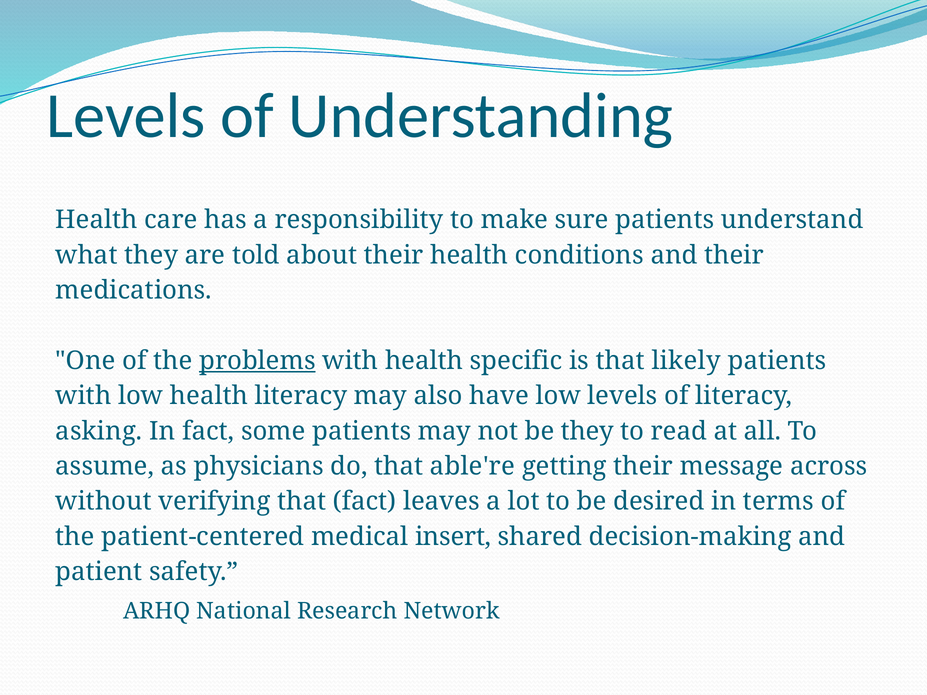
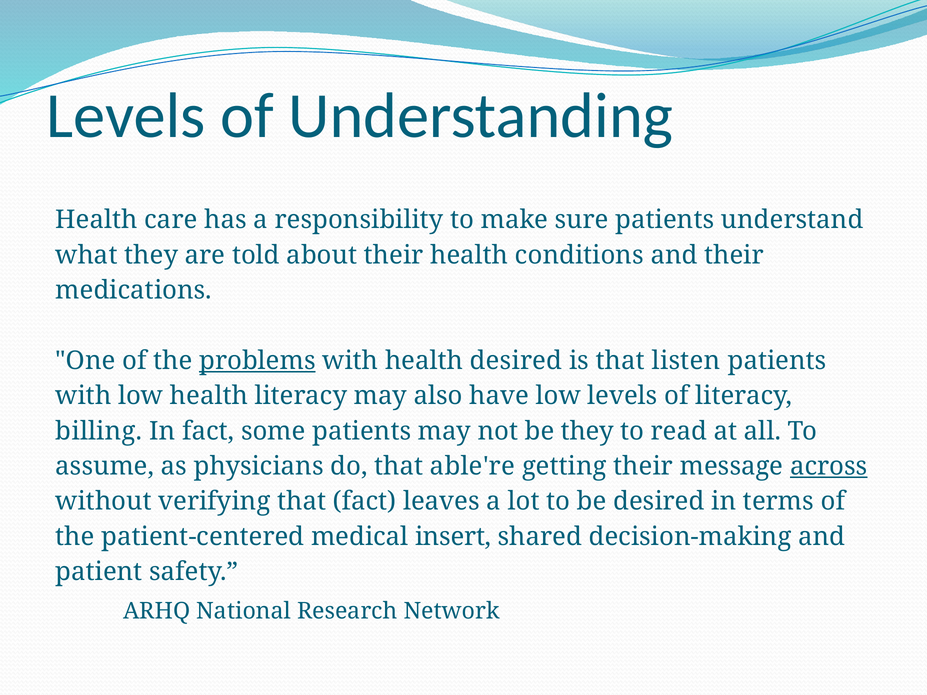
health specific: specific -> desired (516, 361)
likely: likely -> listen (686, 361)
asking: asking -> billing (99, 431)
across underline: none -> present (829, 466)
